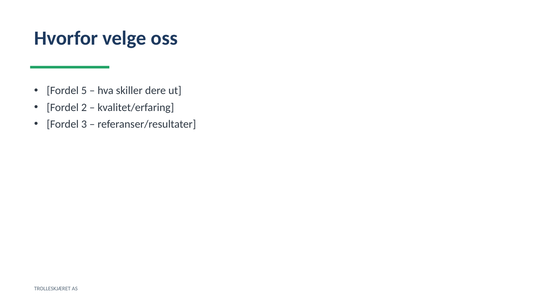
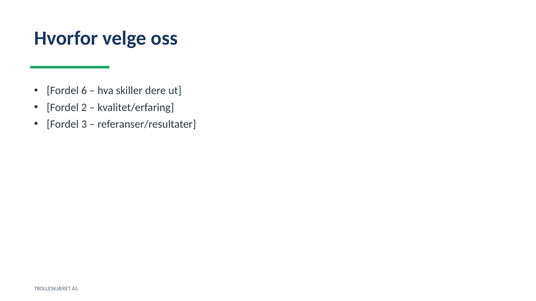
5: 5 -> 6 (84, 91)
